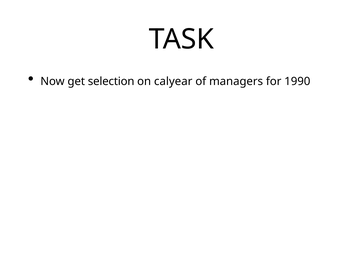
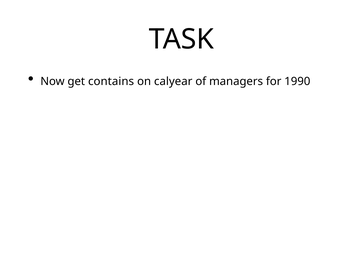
selection: selection -> contains (111, 81)
